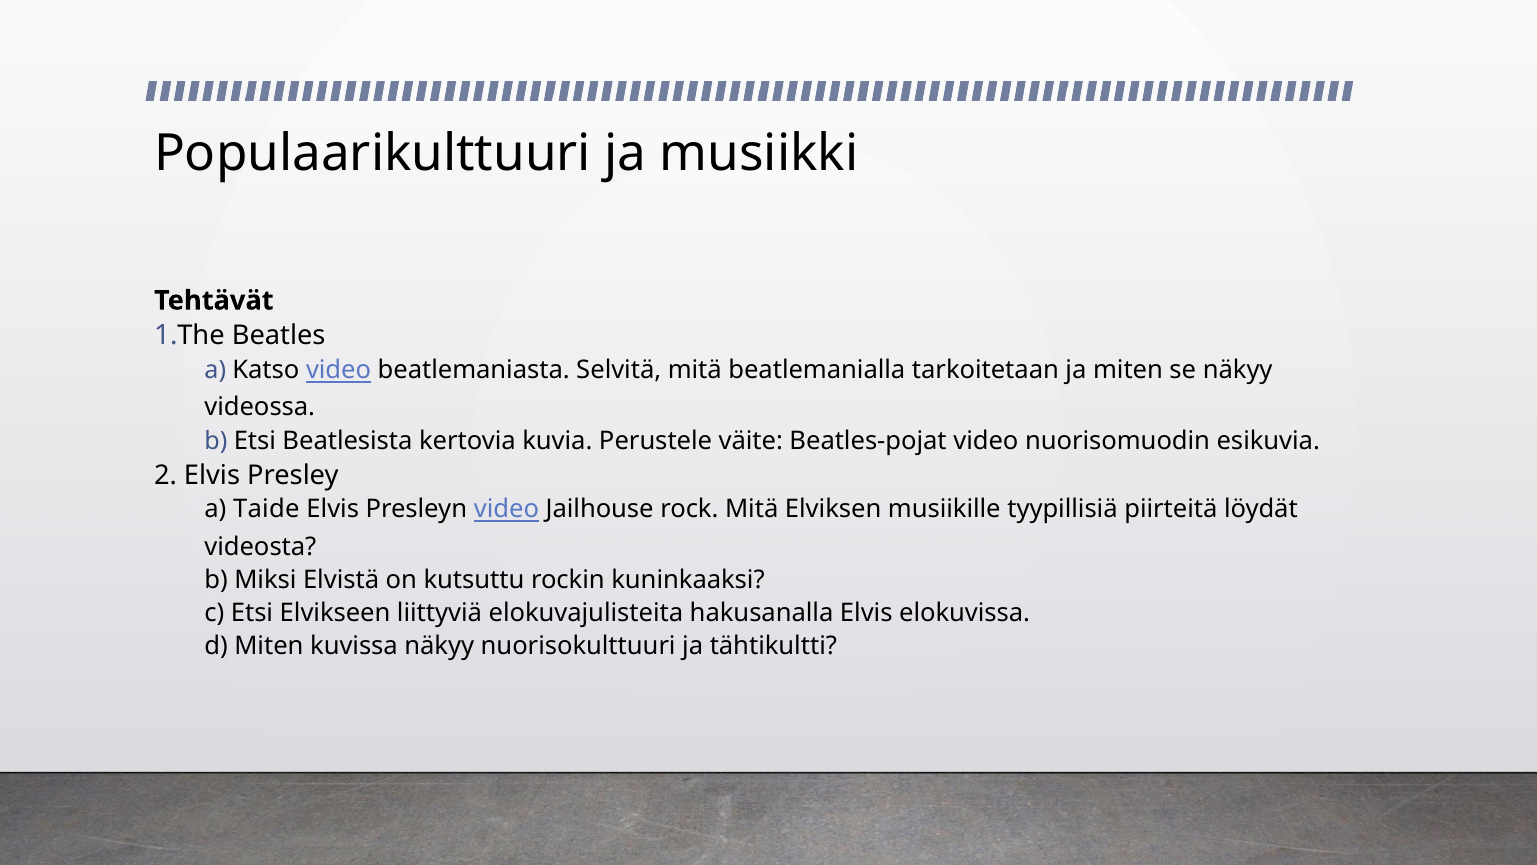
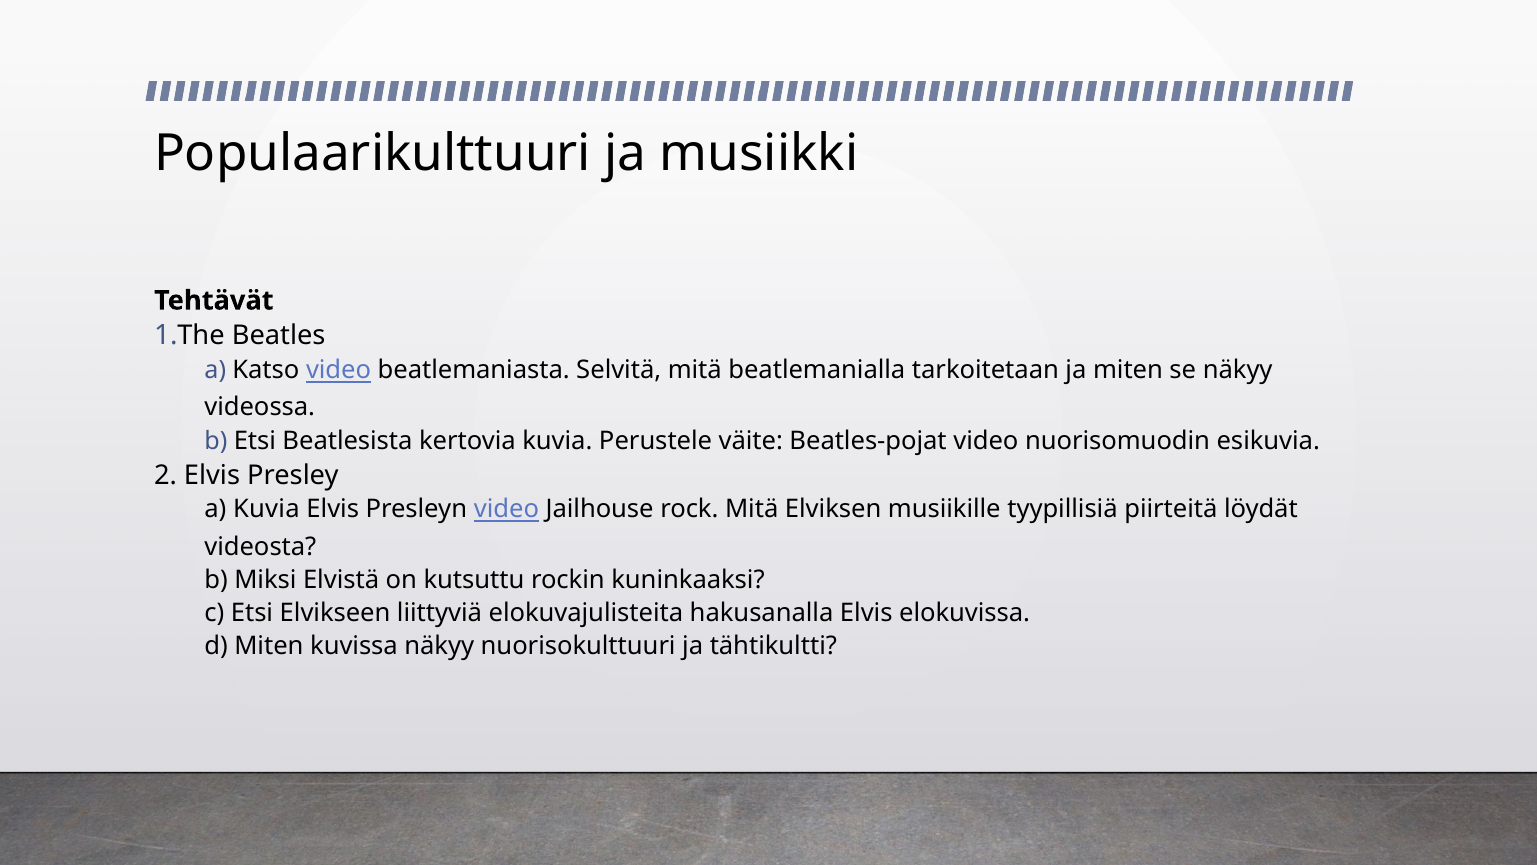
a Taide: Taide -> Kuvia (266, 509)
